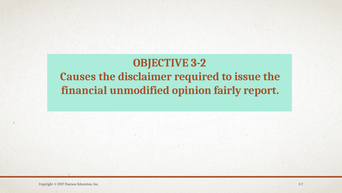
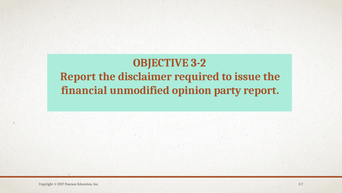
Causes: Causes -> Report (78, 76)
fairly: fairly -> party (227, 90)
